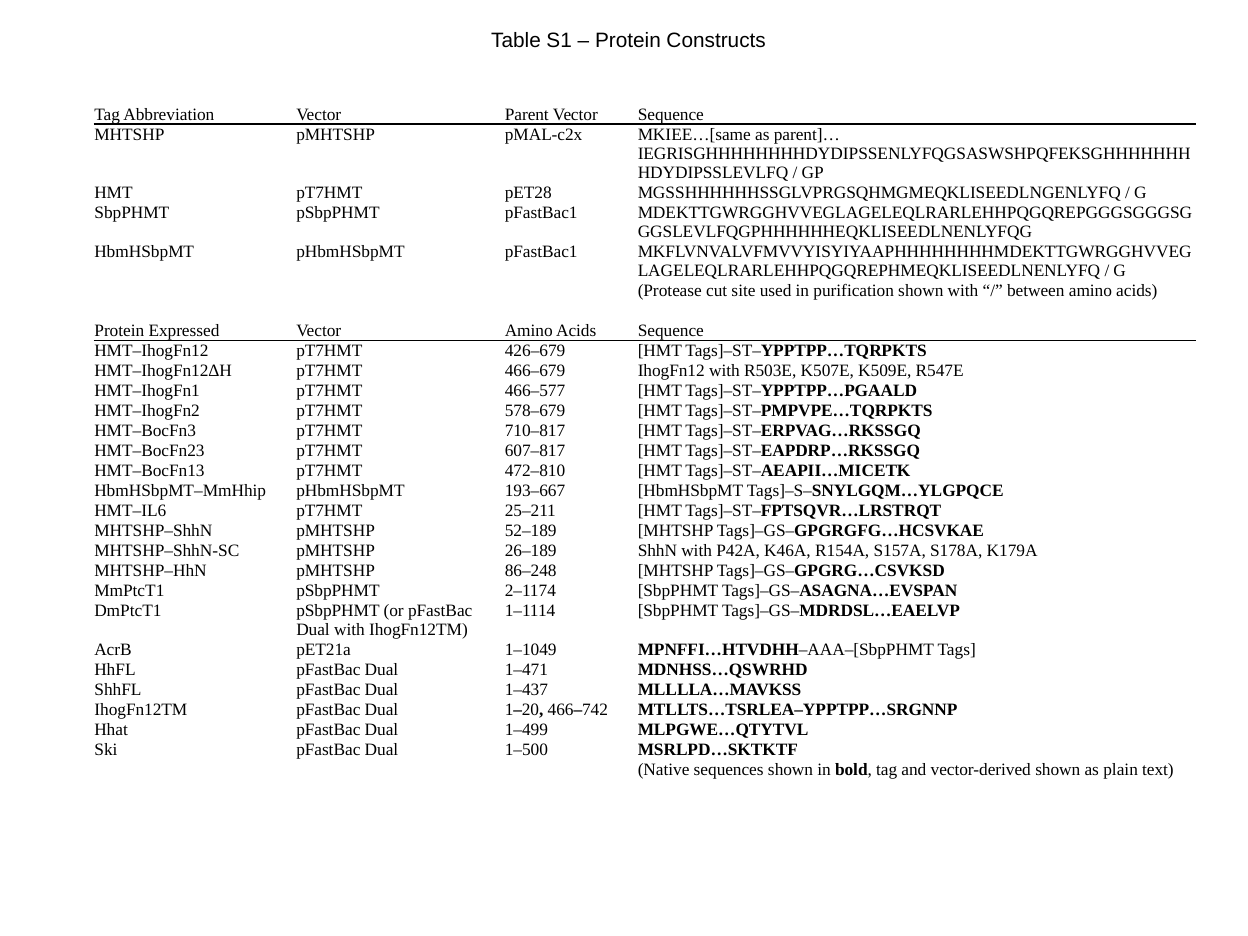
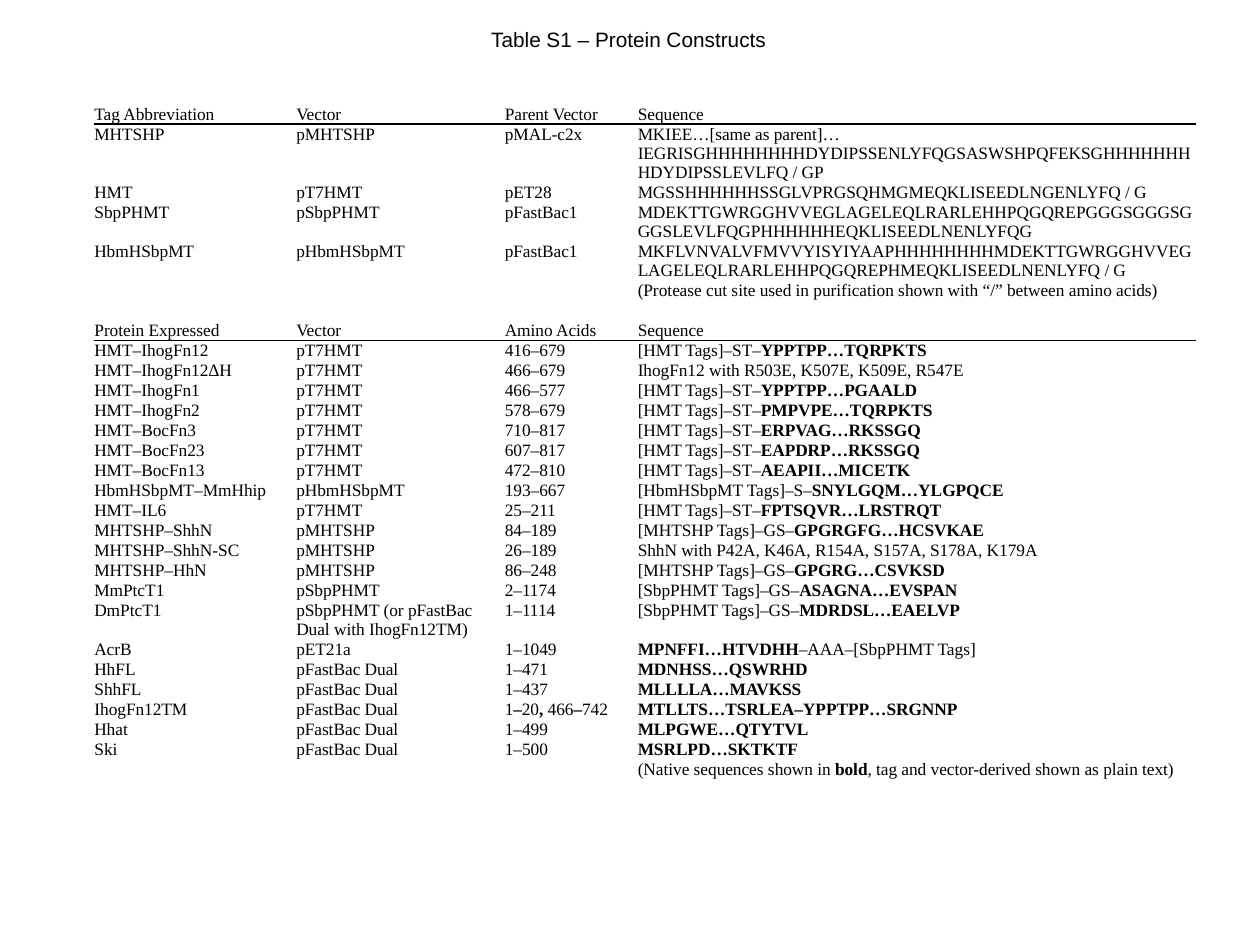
426–679: 426–679 -> 416–679 (535, 351)
52–189: 52–189 -> 84–189 (531, 531)
